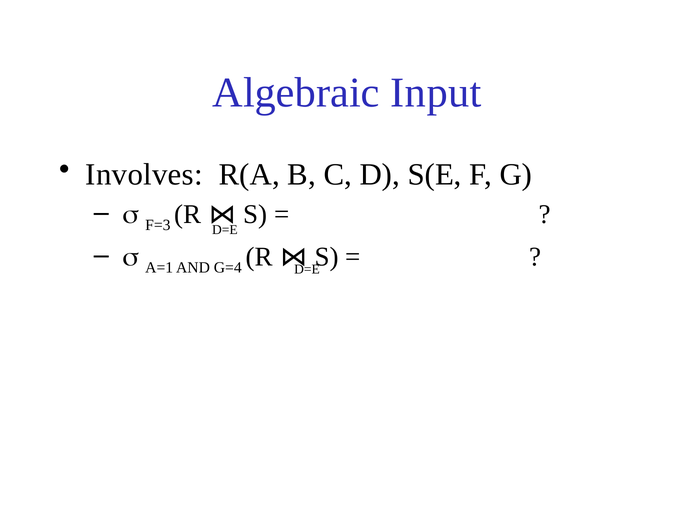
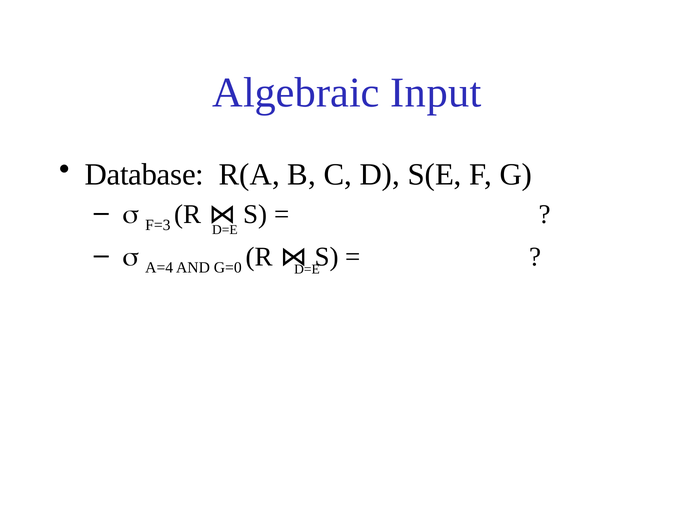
Involves: Involves -> Database (144, 175)
A=1: A=1 -> A=4 (159, 267)
G=4: G=4 -> G=0 (228, 267)
